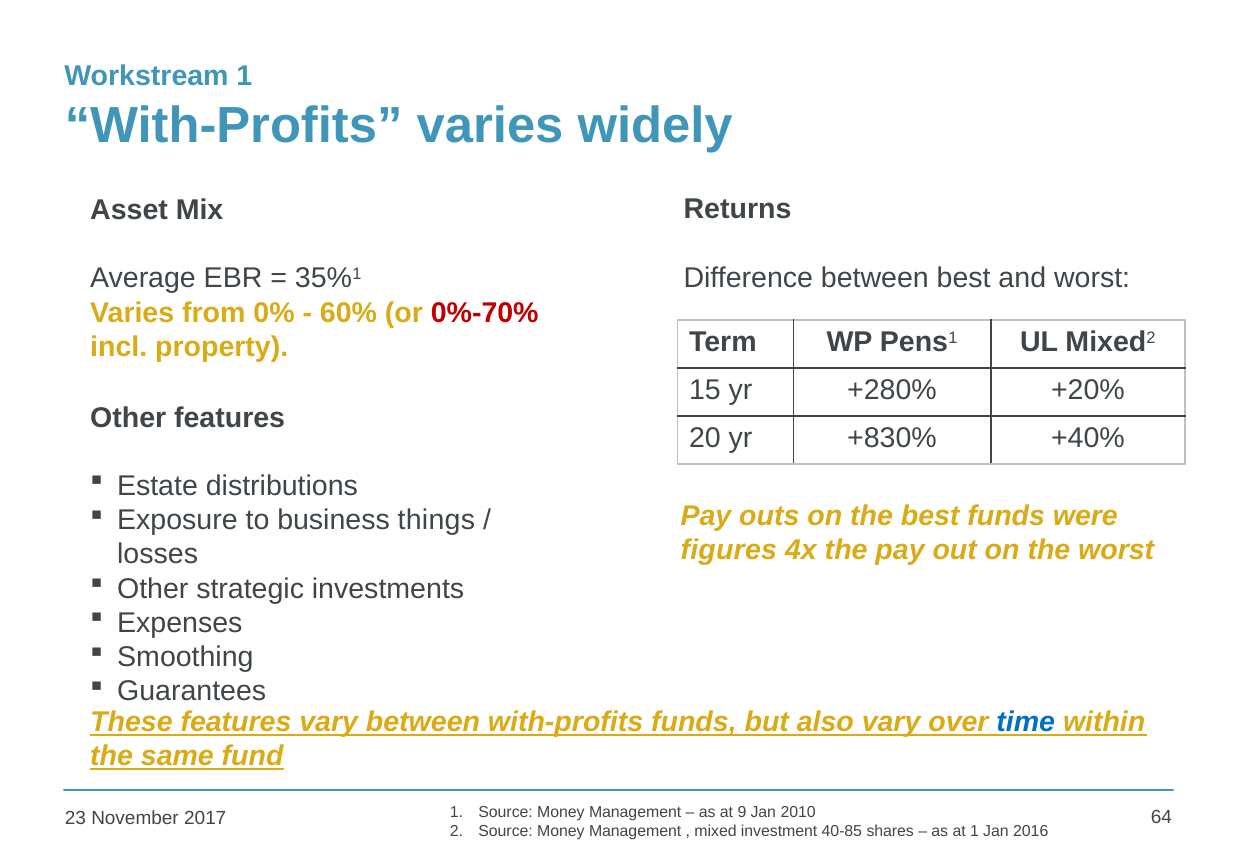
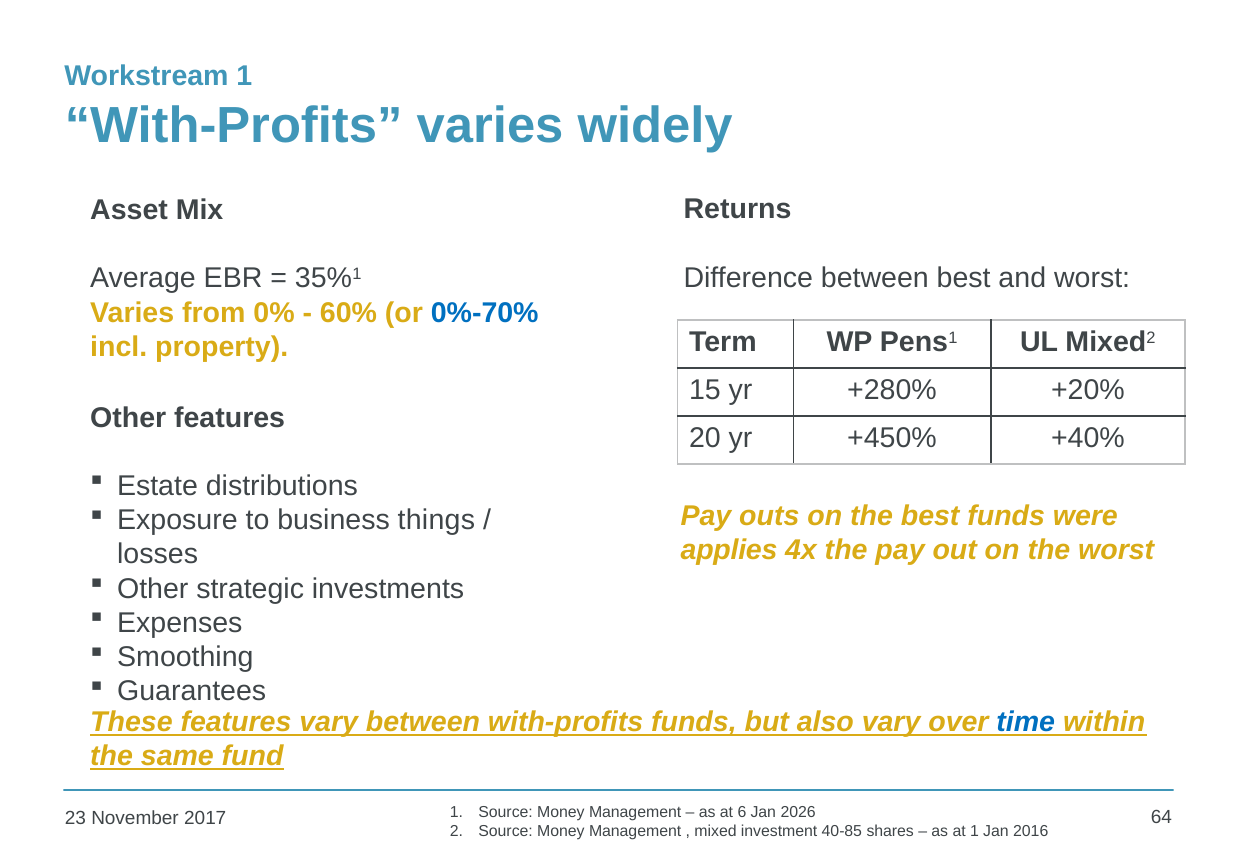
0%-70% colour: red -> blue (485, 313)
+830%: +830% -> +450% (892, 438)
figures: figures -> applies (729, 550)
9: 9 -> 6 (742, 813)
2010: 2010 -> 2026 (798, 813)
